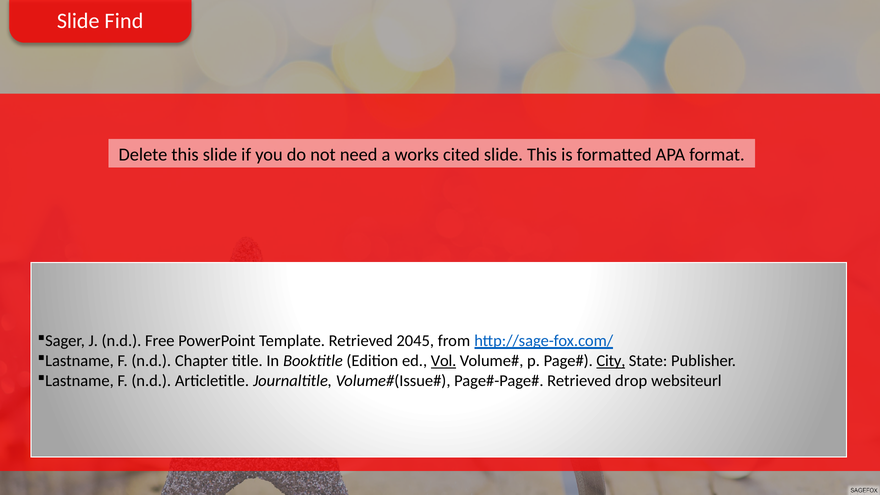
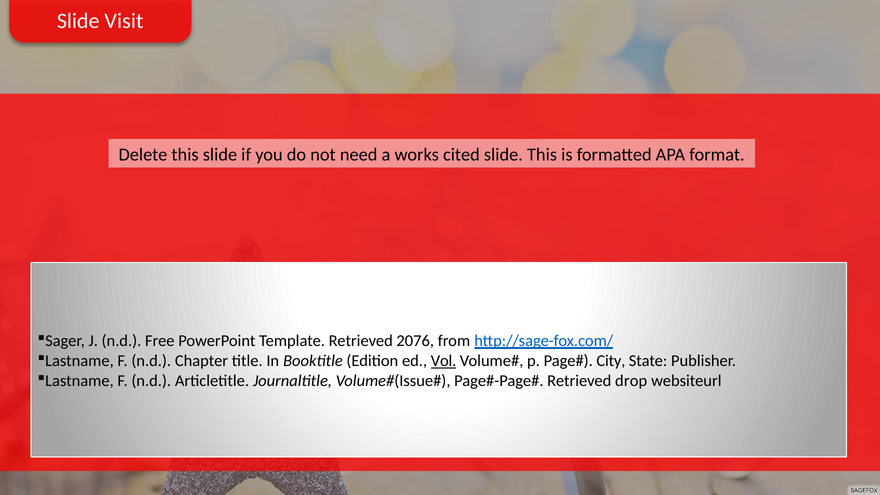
Find: Find -> Visit (124, 21)
2045: 2045 -> 2076 (415, 341)
City underline: present -> none (611, 361)
